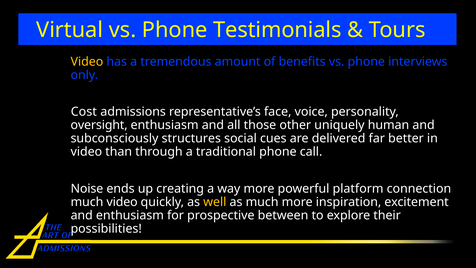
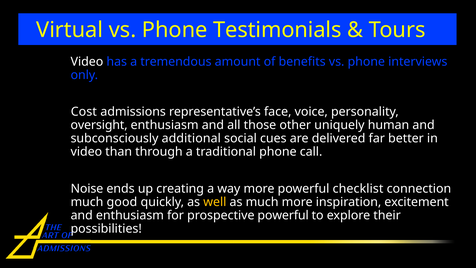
Video colour: yellow -> white (87, 62)
structures: structures -> additional (191, 138)
platform: platform -> checklist (358, 188)
much video: video -> good (122, 202)
prospective between: between -> powerful (283, 215)
